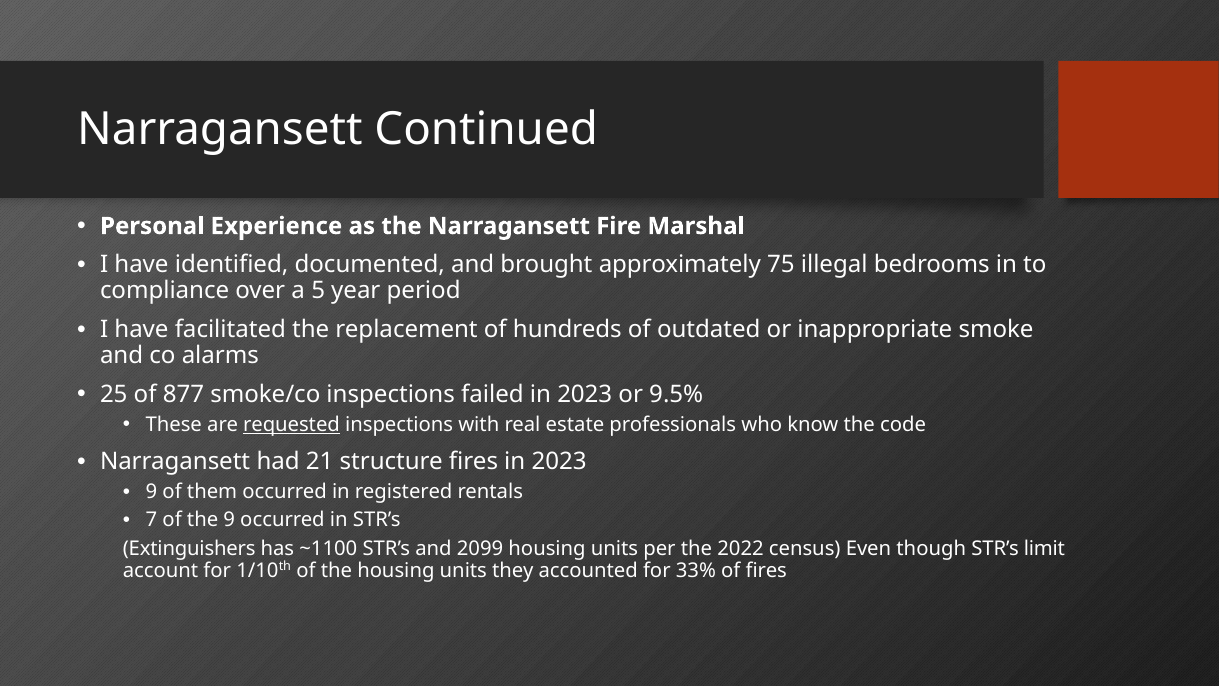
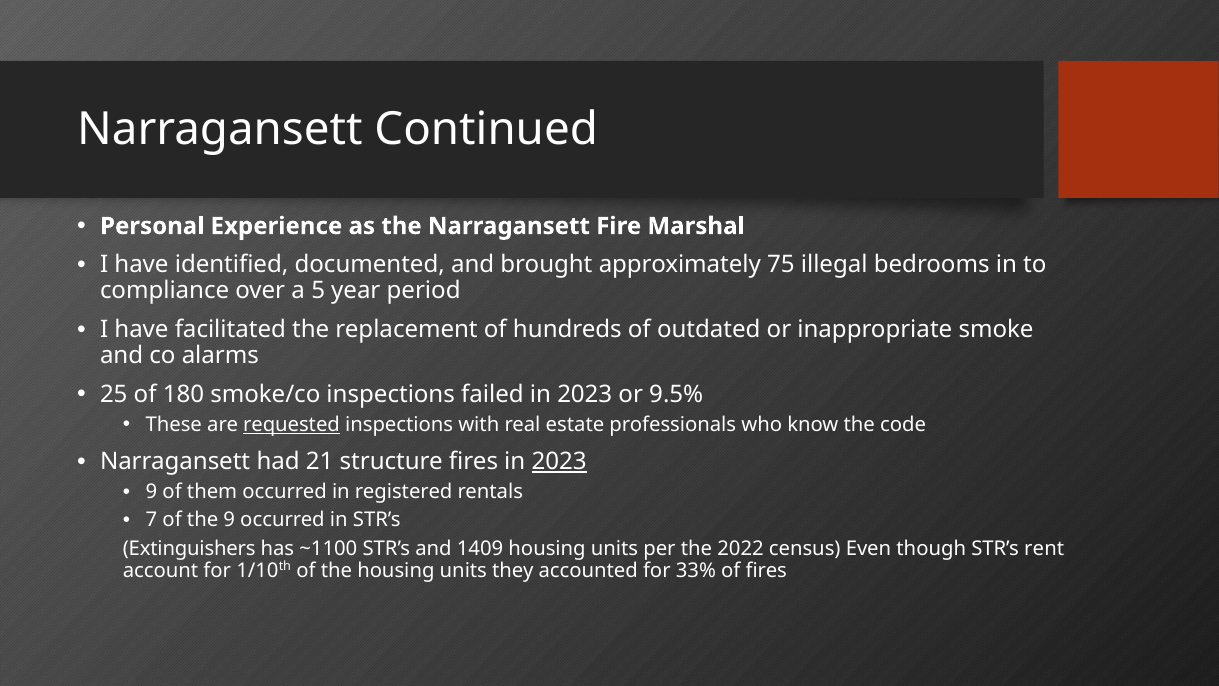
877: 877 -> 180 (183, 394)
2023 underline: none -> present (559, 461)
2099: 2099 -> 1409 (480, 548)
limit: limit -> rent (1044, 548)
